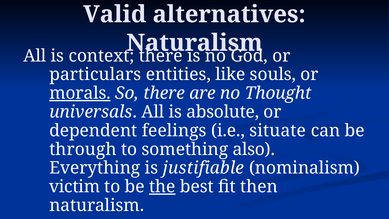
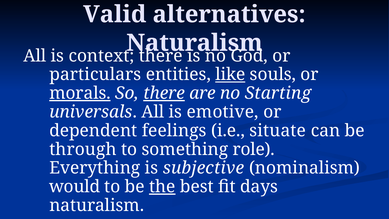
like underline: none -> present (230, 74)
there underline: none -> present (164, 93)
Thought: Thought -> Starting (278, 93)
absolute: absolute -> emotive (223, 112)
also: also -> role (254, 149)
justifiable: justifiable -> subjective (203, 168)
victim: victim -> would (75, 187)
then: then -> days (259, 187)
